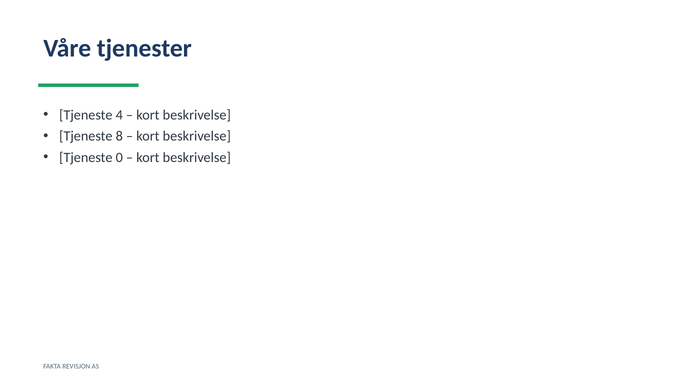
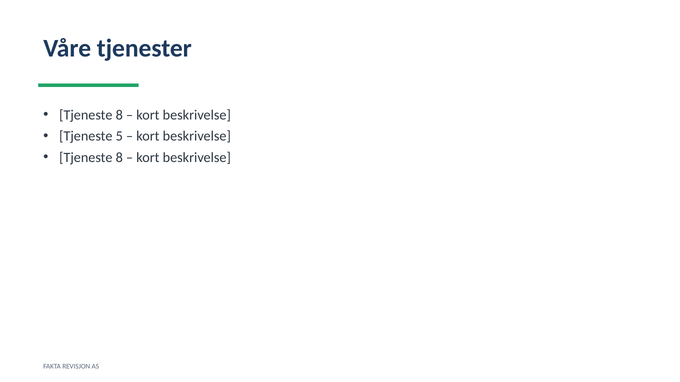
4: 4 -> 8 (119, 115)
8: 8 -> 5 (119, 136)
0: 0 -> 8 (119, 158)
